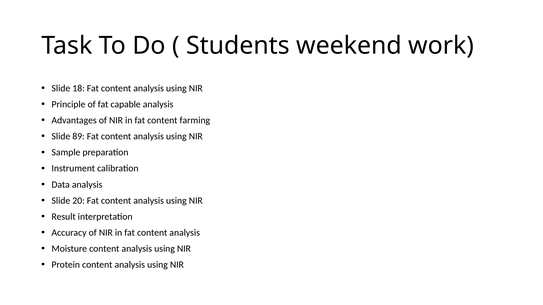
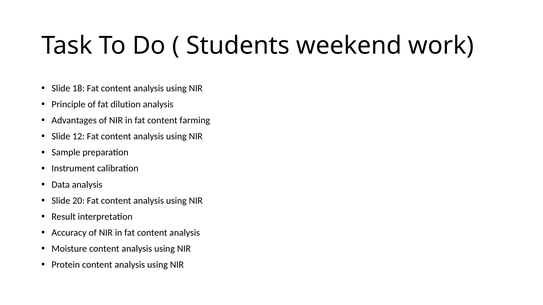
capable: capable -> dilution (126, 105)
89: 89 -> 12 (79, 137)
